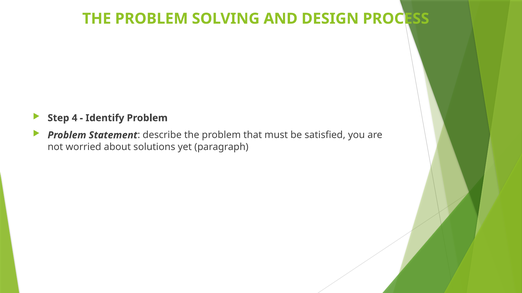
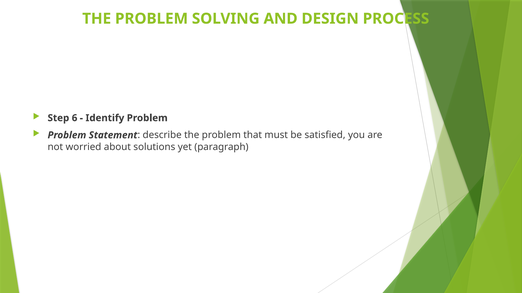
4: 4 -> 6 (75, 118)
